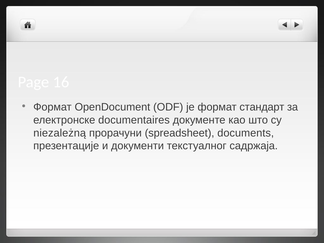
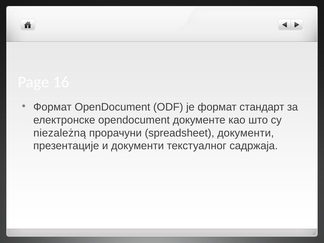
електронске documentaires: documentaires -> opendocument (134, 120)
spreadsheet documents: documents -> документи (246, 133)
